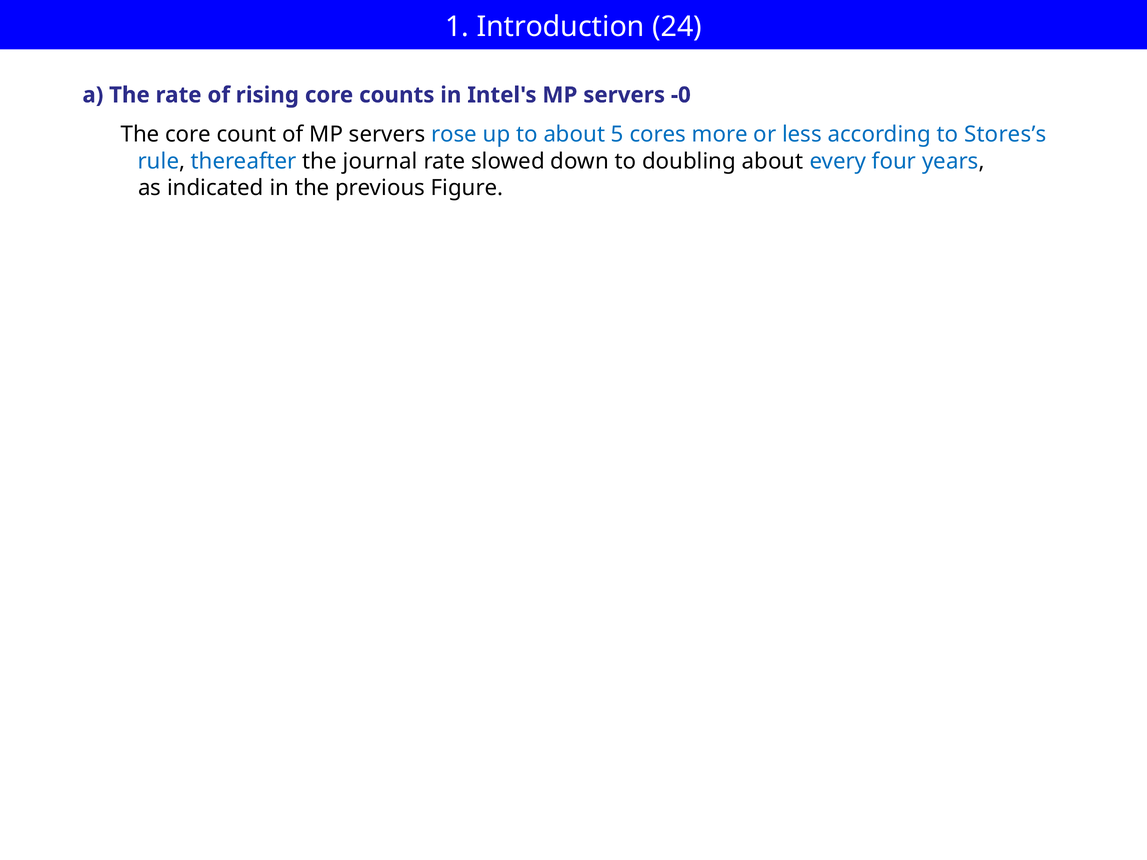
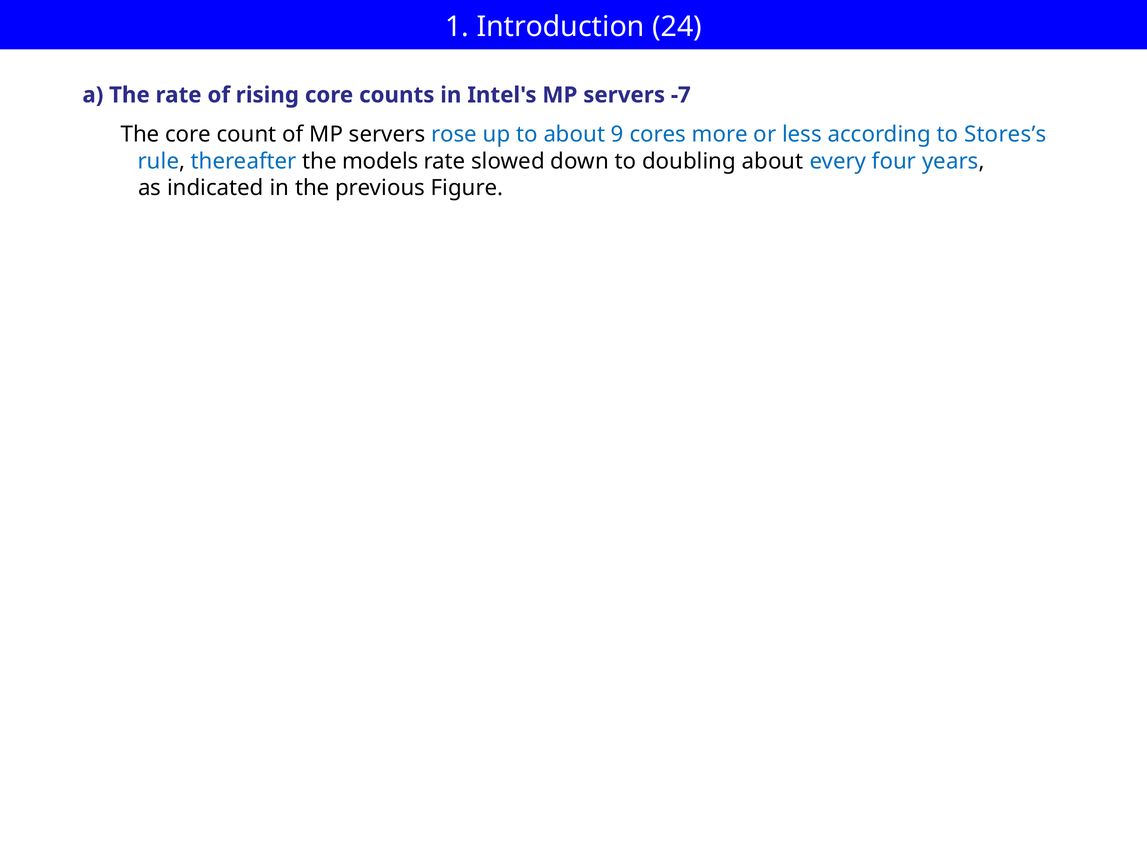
-0: -0 -> -7 (681, 95)
5: 5 -> 9 (617, 135)
journal: journal -> models (380, 161)
